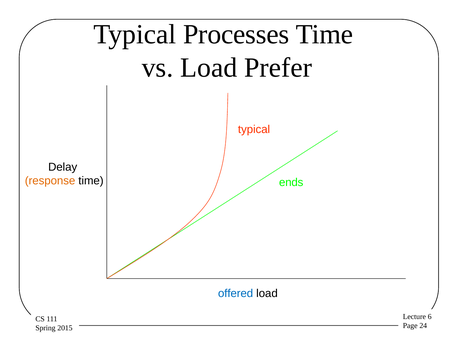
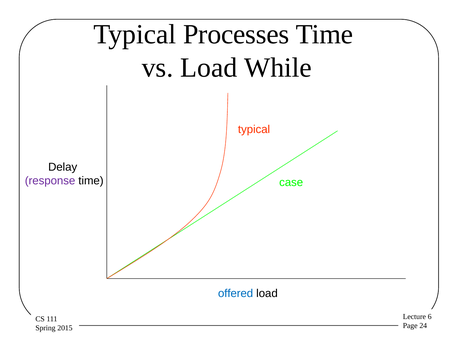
Prefer: Prefer -> While (278, 68)
response colour: orange -> purple (50, 181)
ends: ends -> case (291, 182)
